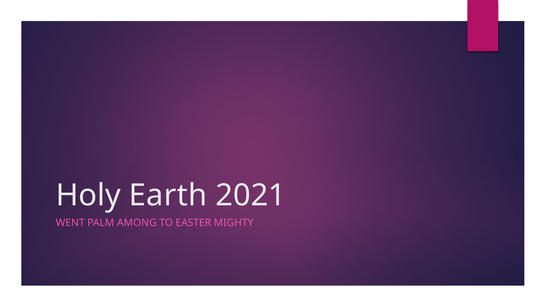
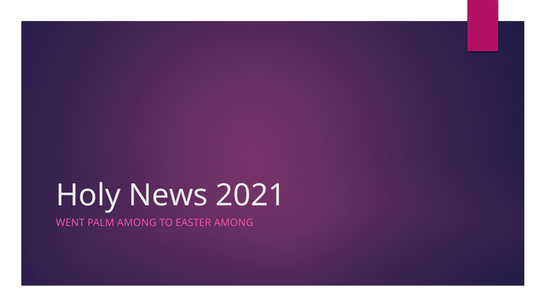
Earth: Earth -> News (168, 196)
EASTER MIGHTY: MIGHTY -> AMONG (234, 223)
